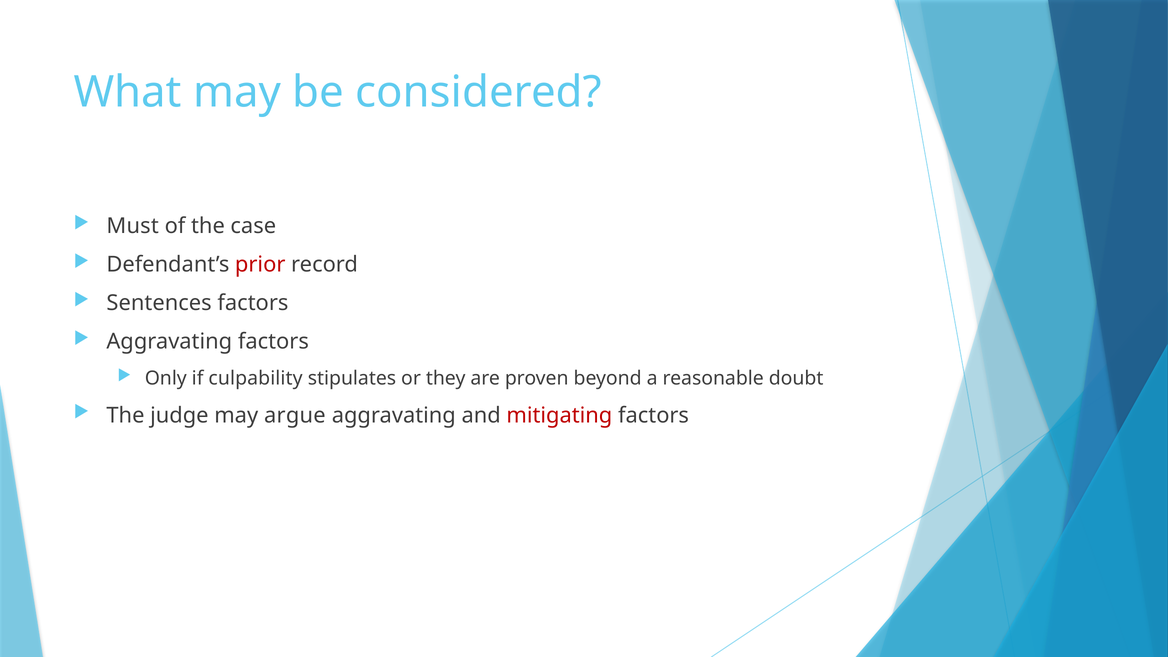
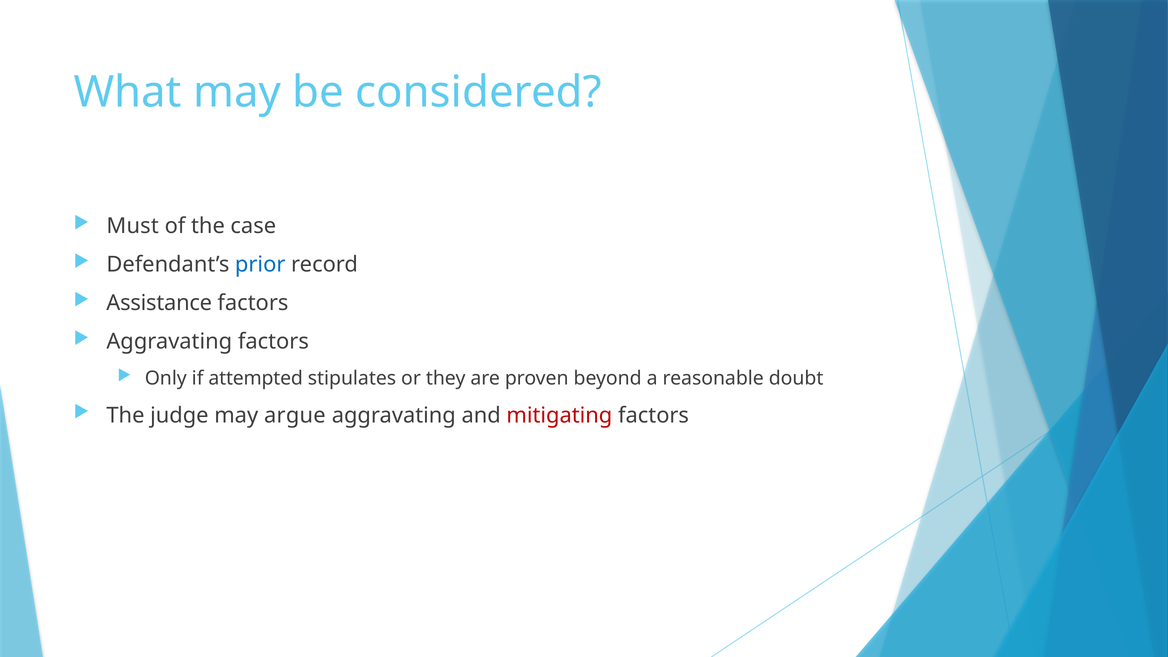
prior colour: red -> blue (260, 265)
Sentences: Sentences -> Assistance (159, 303)
culpability: culpability -> attempted (256, 378)
